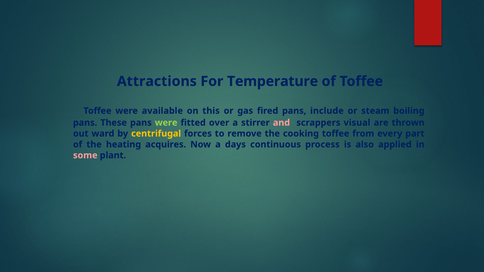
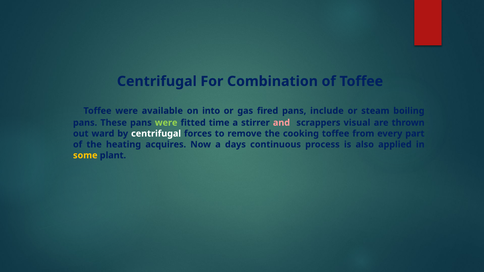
Attractions: Attractions -> Centrifugal (157, 81)
Temperature: Temperature -> Combination (272, 81)
this: this -> into (211, 111)
over: over -> time (219, 123)
centrifugal colour: yellow -> white (156, 134)
some colour: pink -> yellow (85, 155)
